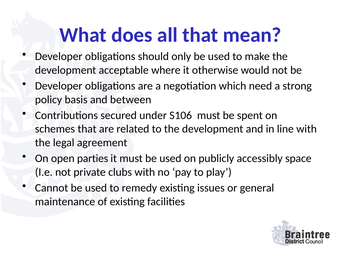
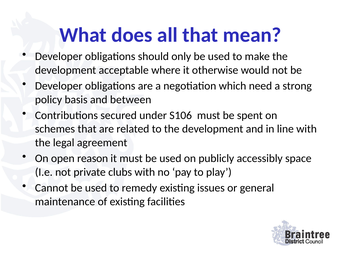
parties: parties -> reason (93, 159)
